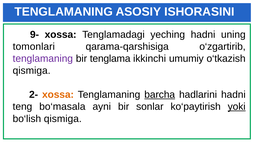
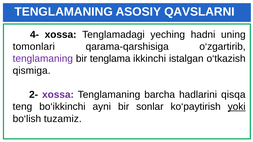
ISHORASINI: ISHORASINI -> QAVSLARNI (199, 12)
9-: 9- -> 4- (34, 35)
umumiy: umumiy -> istalgan (186, 59)
xossa colour: orange -> purple (58, 95)
barcha underline: present -> none (160, 95)
hadlarini hadni: hadni -> qisqa (233, 95)
bo‘masala: bo‘masala -> bo‘ikkinchi (62, 107)
bo‘lish qismiga: qismiga -> tuzamiz (63, 119)
